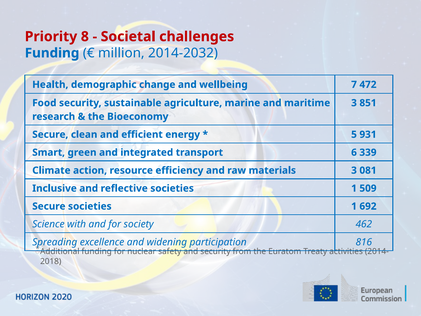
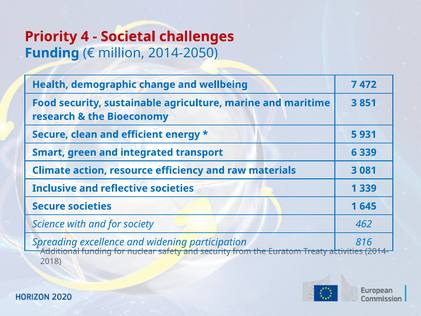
8: 8 -> 4 (85, 37)
2014-2032: 2014-2032 -> 2014-2050 (183, 53)
1 509: 509 -> 339 (368, 188)
692: 692 -> 645 (368, 206)
